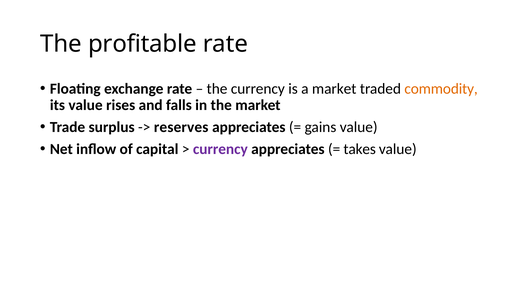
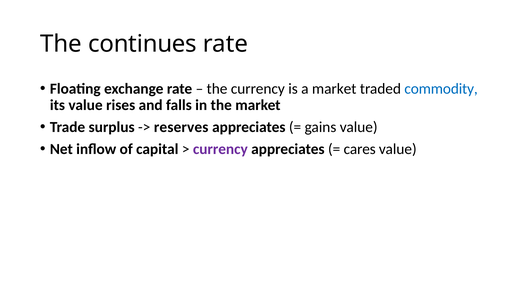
profitable: profitable -> continues (142, 44)
commodity colour: orange -> blue (441, 89)
takes: takes -> cares (360, 149)
